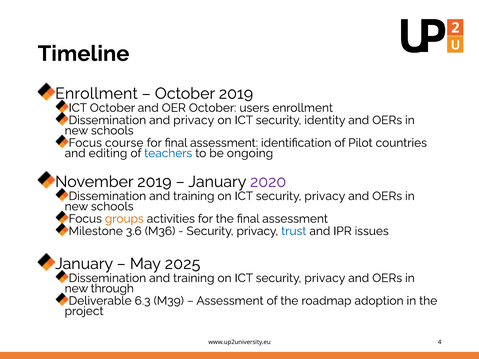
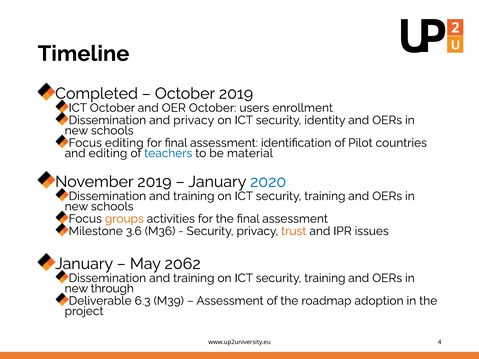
Enrollment: Enrollment -> Completed (97, 94)
Focus course: course -> editing (124, 143)
ongoing: ongoing -> material (250, 153)
2020 colour: purple -> blue (268, 182)
privacy: privacy -> training (325, 196)
trust colour: blue -> orange (294, 231)
2025: 2025 -> 2062 (183, 264)
privacy: privacy -> training (325, 278)
